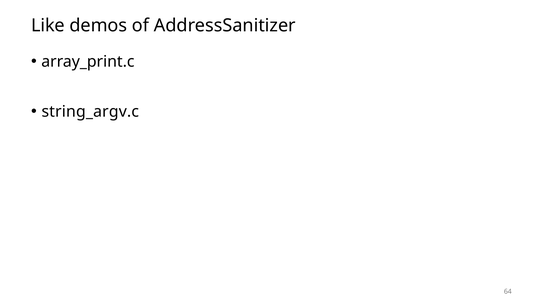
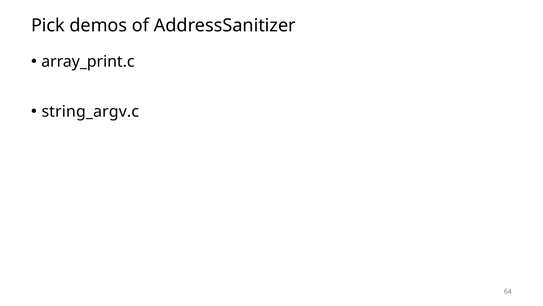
Like: Like -> Pick (48, 25)
